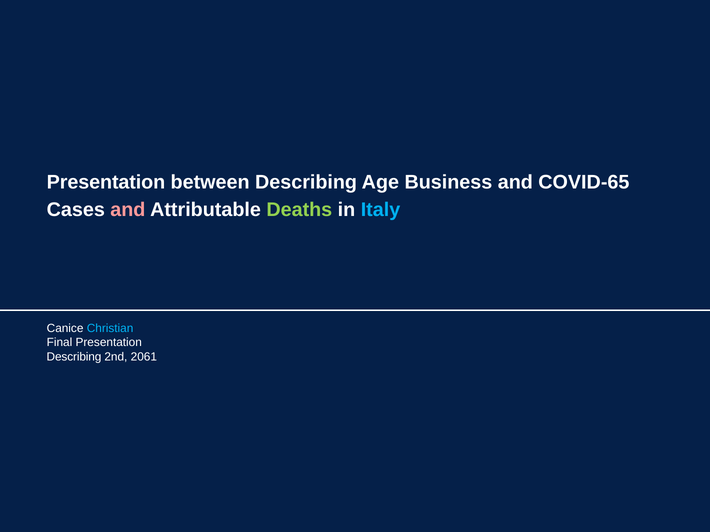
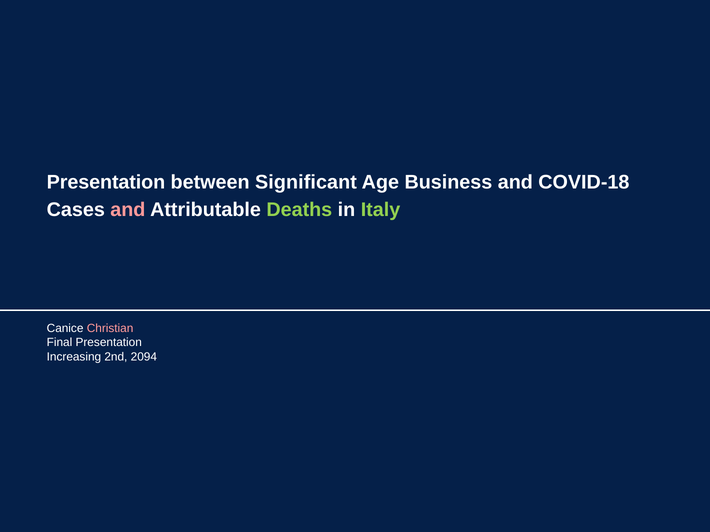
between Describing: Describing -> Significant (306, 183)
COVID-65: COVID-65 -> COVID-18 (584, 183)
Italy colour: light blue -> light green (381, 210)
Christian colour: light blue -> pink (110, 329)
Describing: Describing -> Increasing (74, 357)
2061: 2061 -> 2094 (144, 357)
